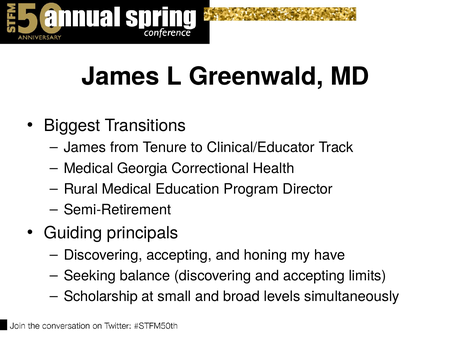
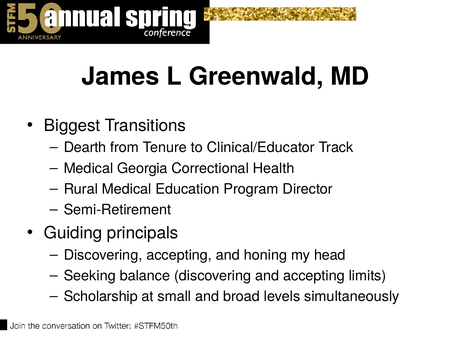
James: James -> Dearth (85, 148)
have: have -> head (330, 255)
